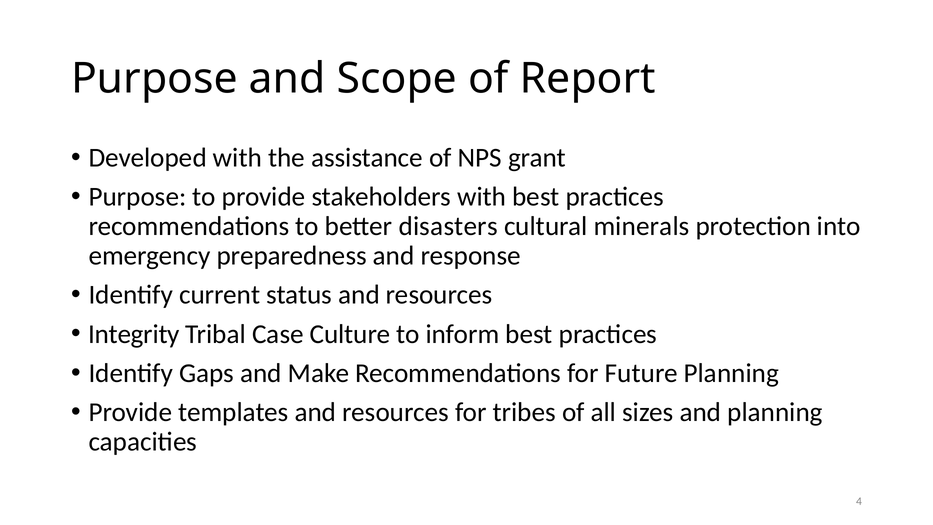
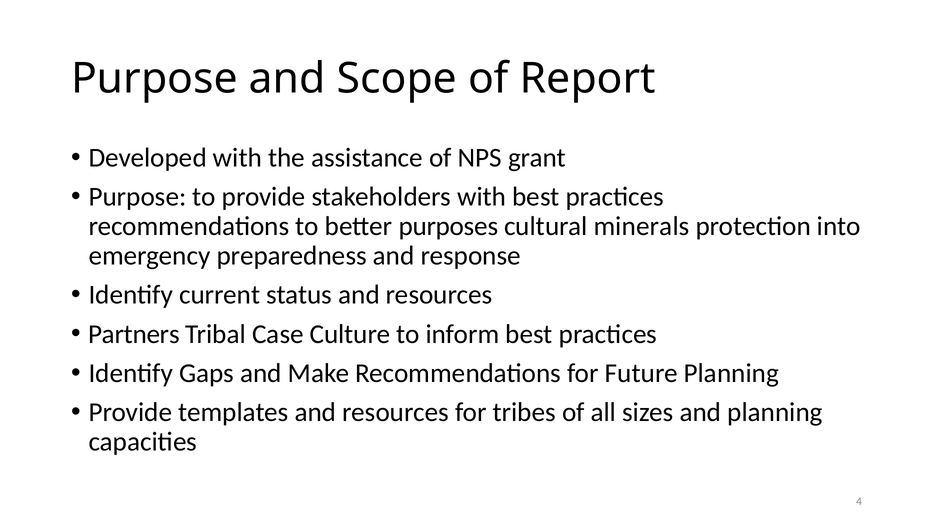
disasters: disasters -> purposes (448, 226)
Integrity: Integrity -> Partners (134, 334)
